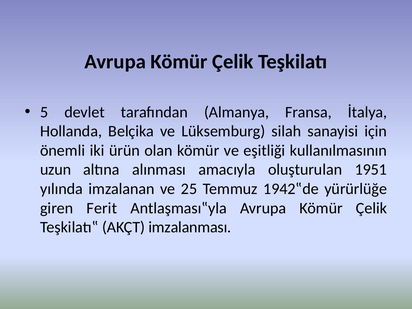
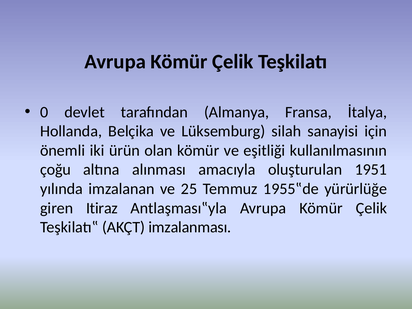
5: 5 -> 0 (44, 112)
uzun: uzun -> çoğu (56, 170)
1942‟de: 1942‟de -> 1955‟de (291, 189)
Ferit: Ferit -> Itiraz (102, 208)
